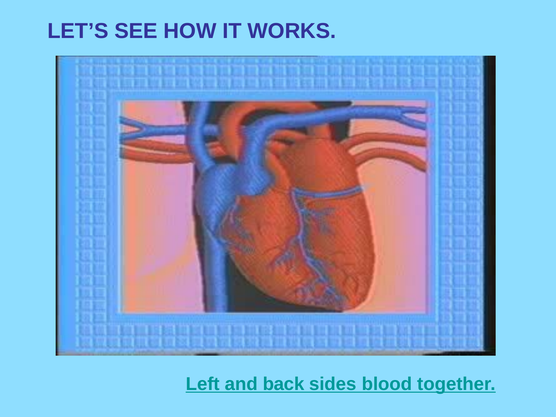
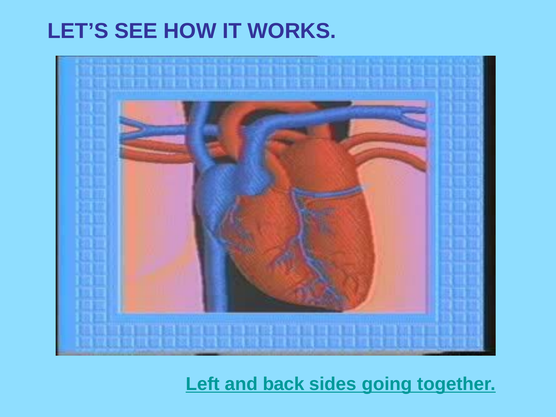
blood: blood -> going (387, 384)
